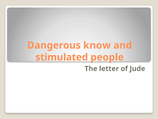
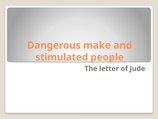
know: know -> make (97, 45)
